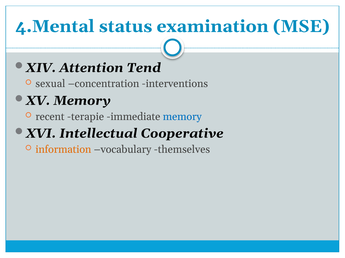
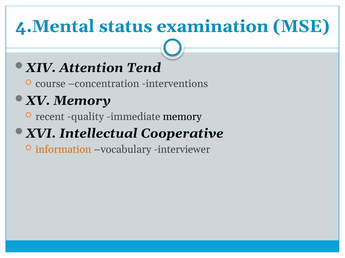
sexual: sexual -> course (50, 84)
terapie: terapie -> quality (86, 117)
memory colour: blue -> black (182, 117)
themselves: themselves -> interviewer (182, 150)
